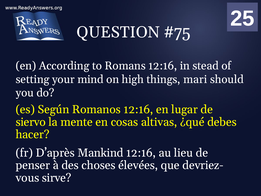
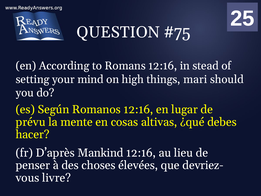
siervo: siervo -> prévu (31, 122)
sirve: sirve -> livre (56, 178)
